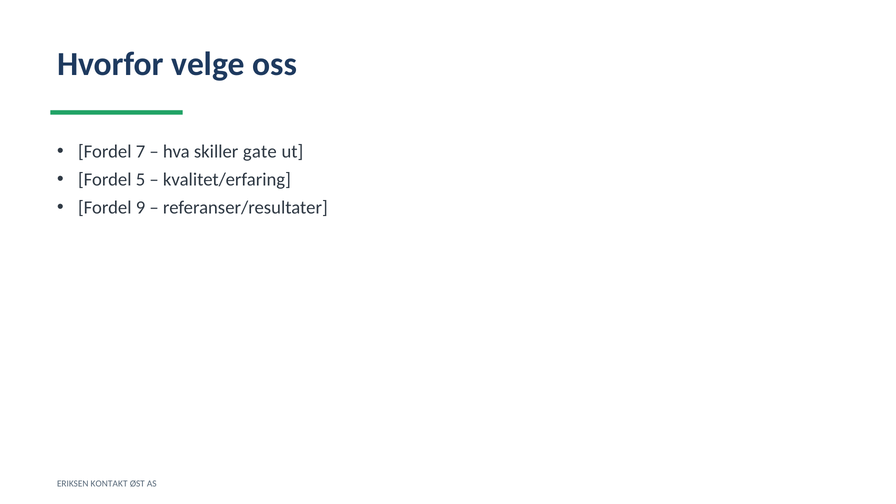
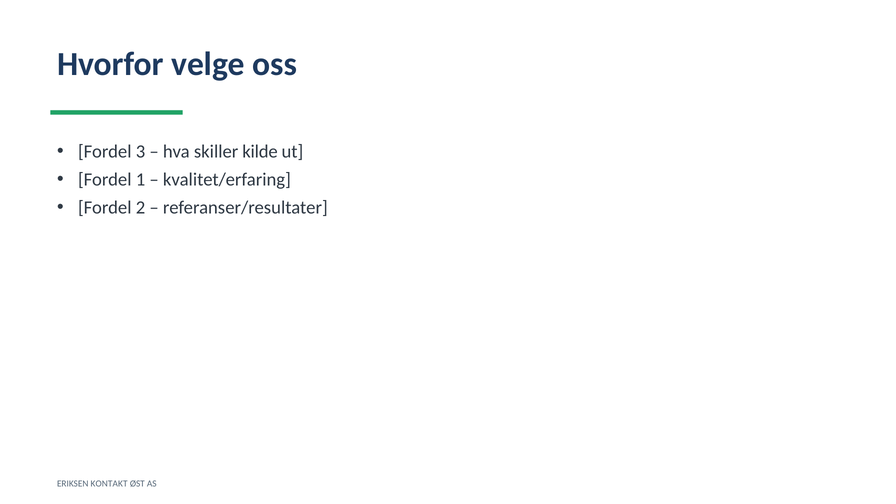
7: 7 -> 3 (141, 152)
gate: gate -> kilde (260, 152)
5: 5 -> 1 (141, 180)
9: 9 -> 2 (141, 208)
